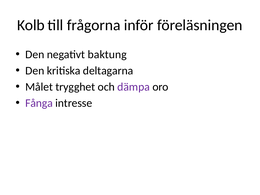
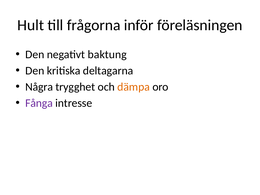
Kolb: Kolb -> Hult (31, 25)
Målet: Målet -> Några (39, 87)
dämpa colour: purple -> orange (134, 87)
